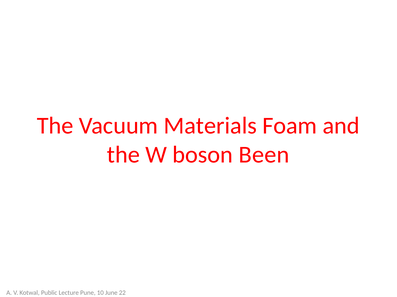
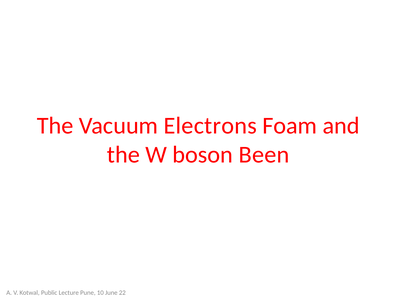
Materials: Materials -> Electrons (210, 126)
